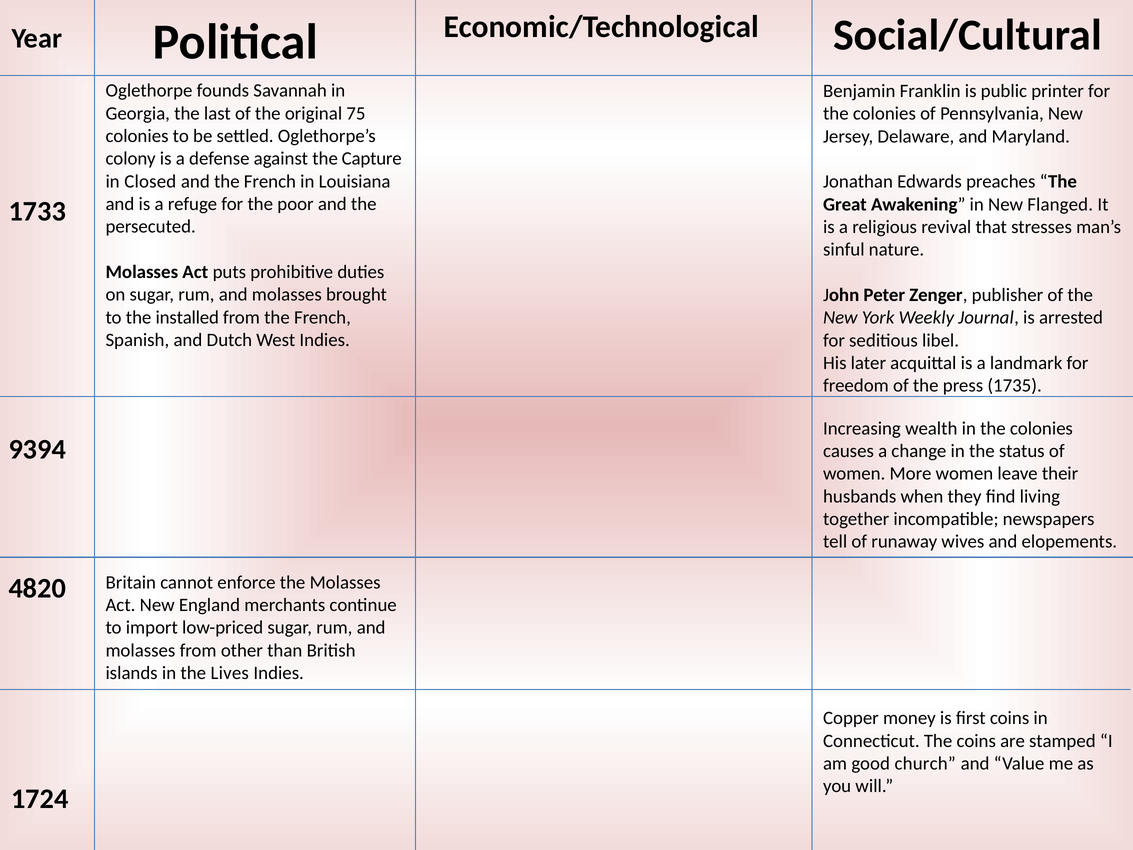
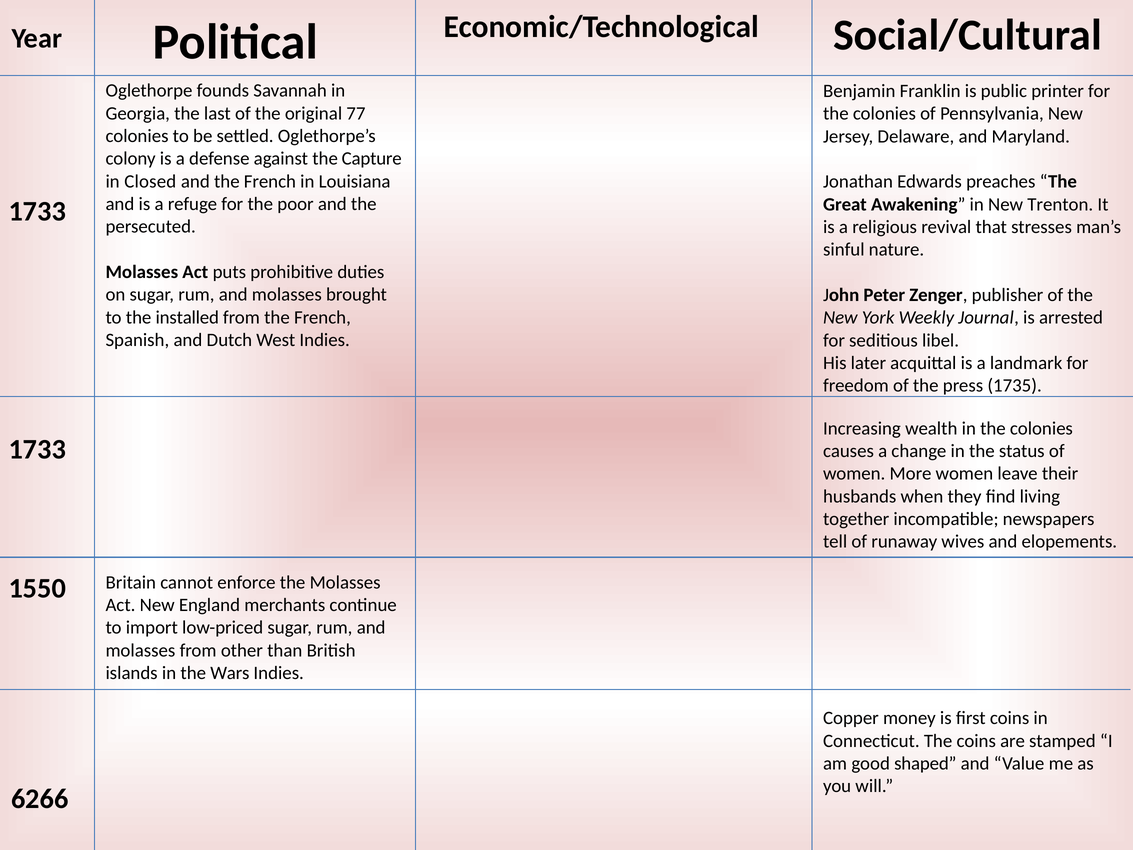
75: 75 -> 77 (356, 113)
Flanged: Flanged -> Trenton (1060, 204)
9394: 9394 -> 1733 (37, 449)
4820: 4820 -> 1550 (37, 588)
Lives: Lives -> Wars (230, 673)
church: church -> shaped (925, 763)
1724: 1724 -> 6266 (40, 799)
